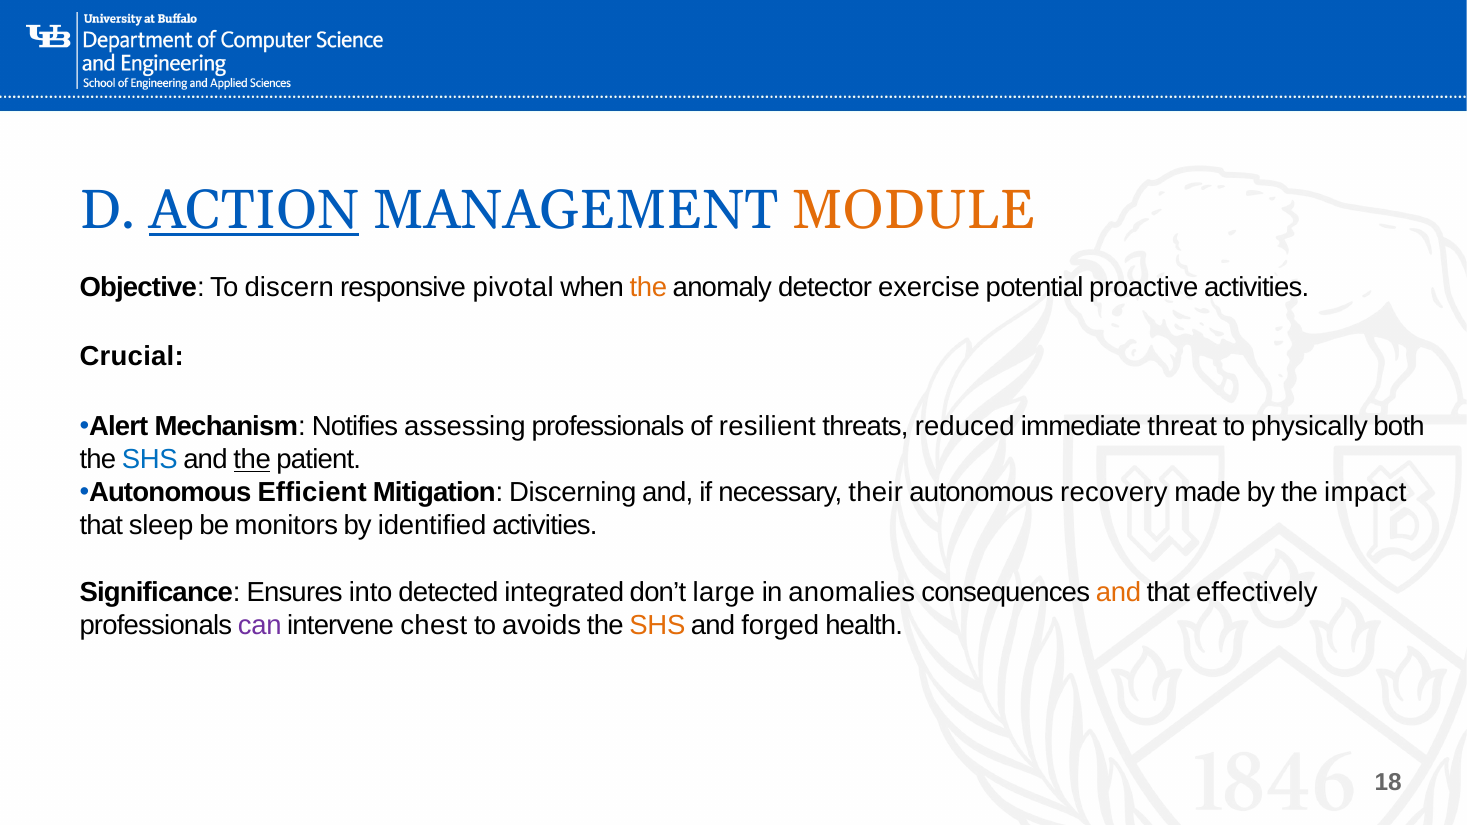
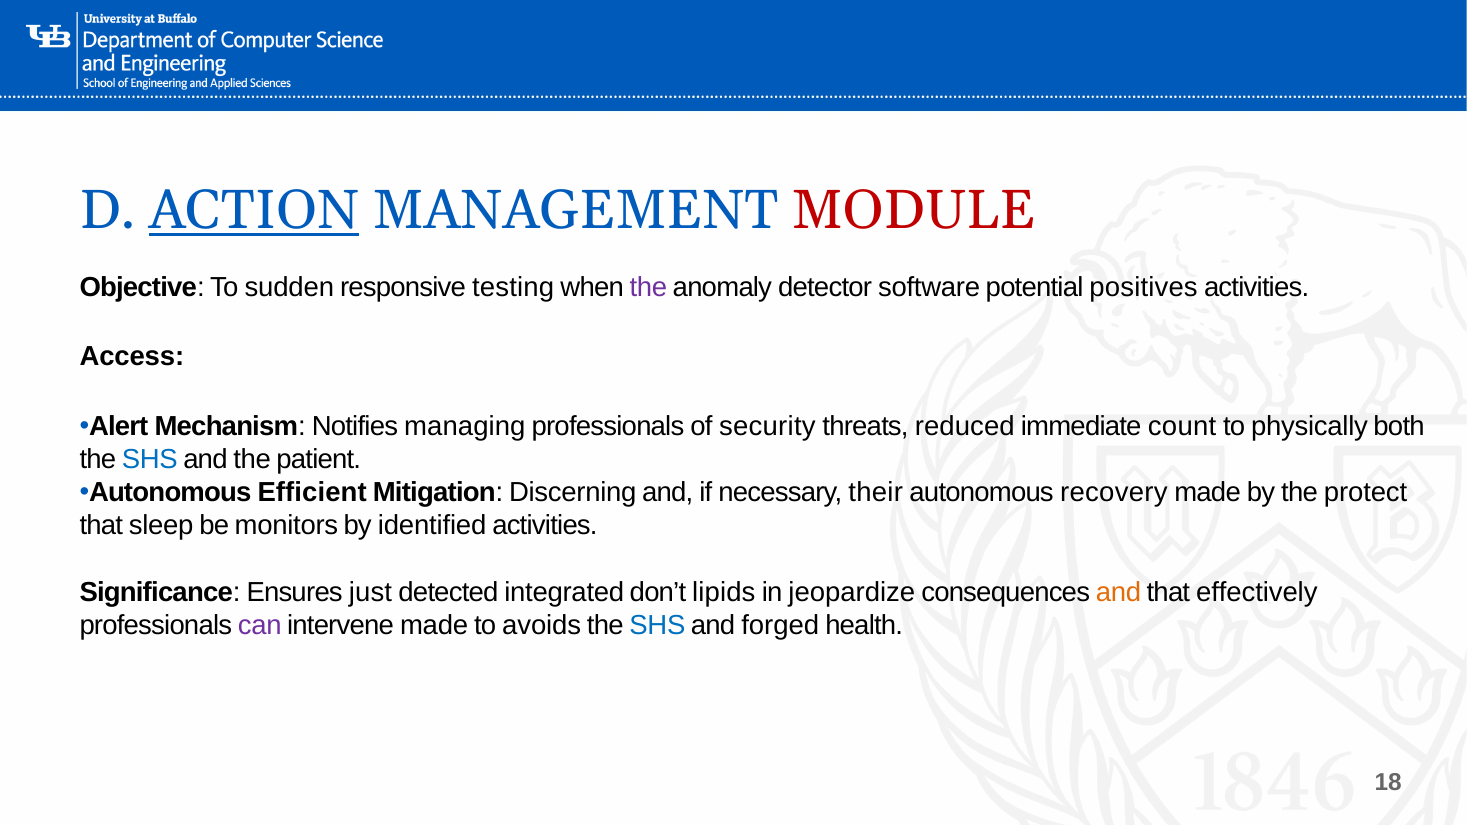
MODULE colour: orange -> red (914, 211)
discern: discern -> sudden (289, 287)
pivotal: pivotal -> testing (513, 287)
the colour: orange -> purple (648, 287)
exercise: exercise -> software (929, 287)
proactive: proactive -> positives (1144, 287)
Crucial: Crucial -> Access (132, 357)
assessing: assessing -> managing (465, 427)
resilient: resilient -> security (767, 427)
threat: threat -> count (1182, 427)
the underline: present -> none (252, 460)
impact: impact -> protect (1366, 493)
into: into -> just (370, 592)
large: large -> lipids (724, 592)
anomalies: anomalies -> jeopardize (852, 592)
intervene chest: chest -> made (434, 625)
SHS colour: orange -> blue (657, 625)
